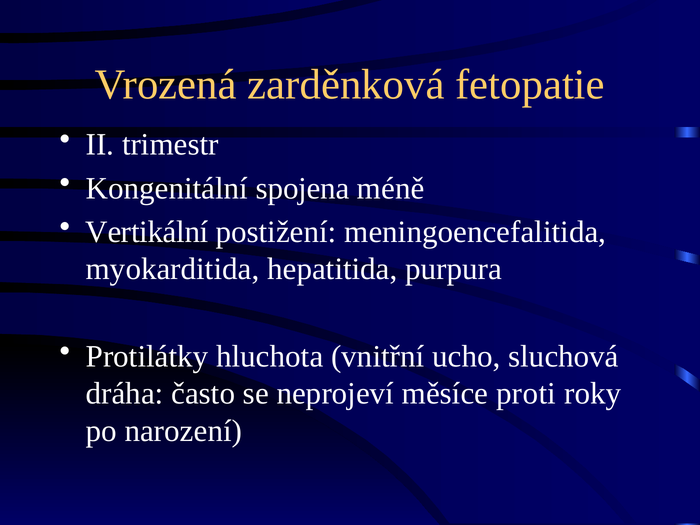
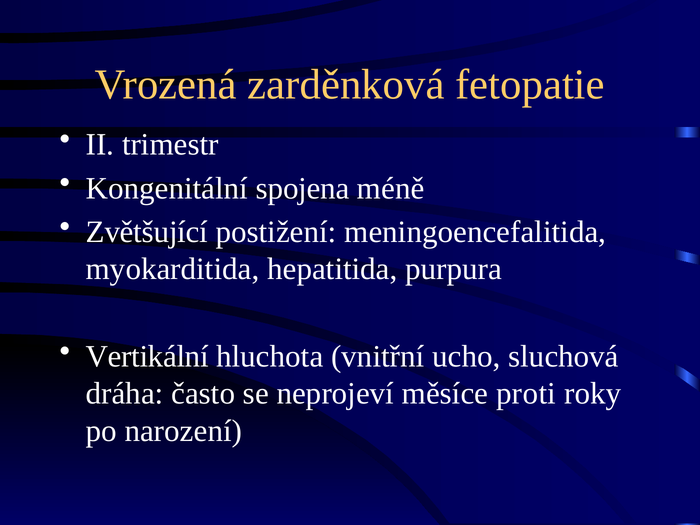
Vertikální: Vertikální -> Zvětšující (147, 232)
Protilátky: Protilátky -> Vertikální (147, 356)
